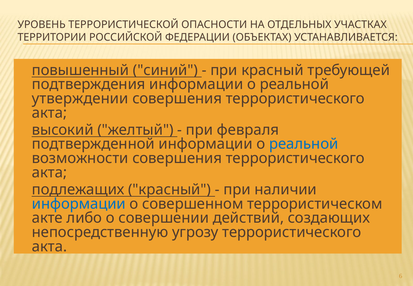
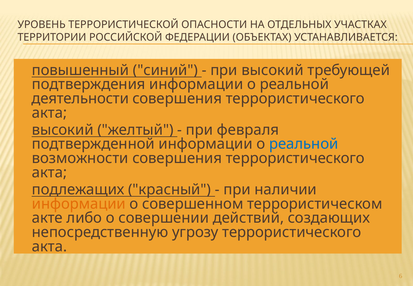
при красный: красный -> высокий (272, 70)
утверждении: утверждении -> деятельности (80, 99)
информации colour: blue -> orange (79, 204)
